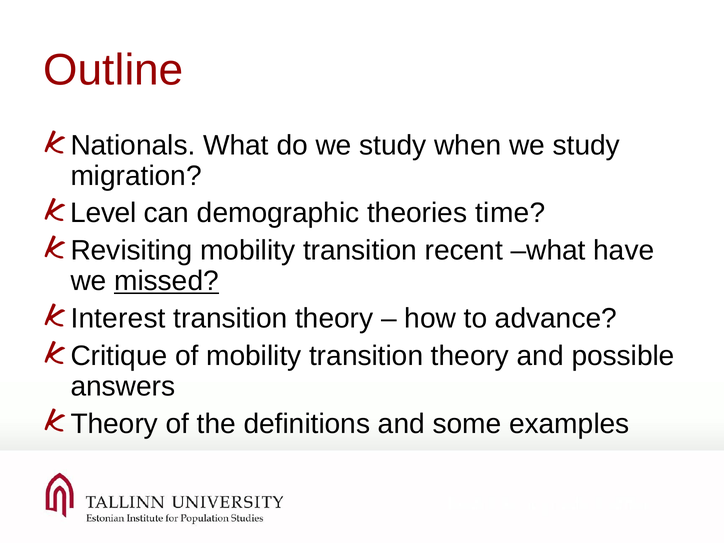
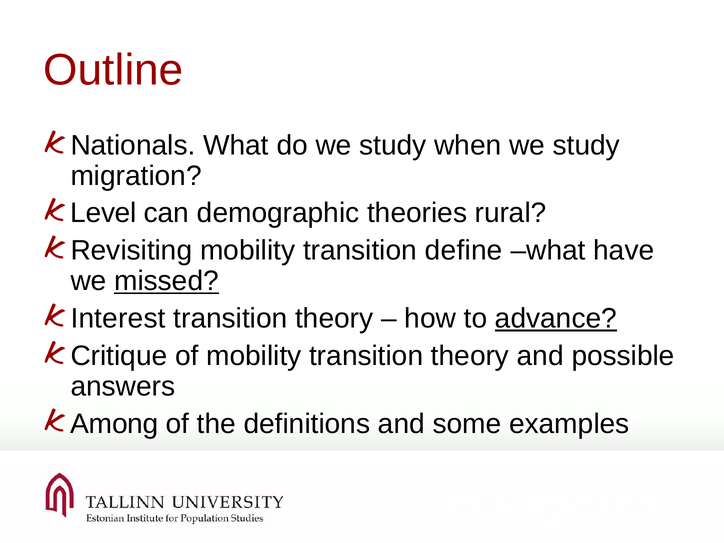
time: time -> rural (511, 213)
recent: recent -> define (464, 251)
advance underline: none -> present (556, 318)
Theory: Theory -> Among (114, 424)
